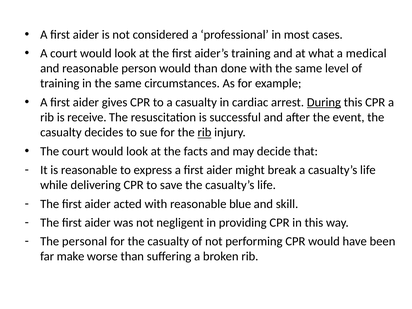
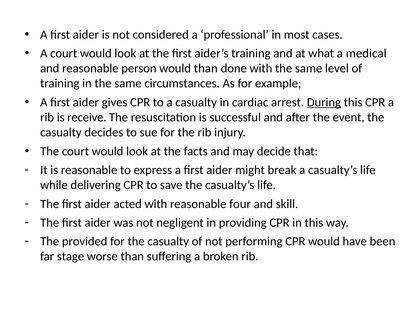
rib underline: present -> none (204, 132)
blue: blue -> four (240, 204)
personal: personal -> provided (85, 241)
make: make -> stage (71, 257)
